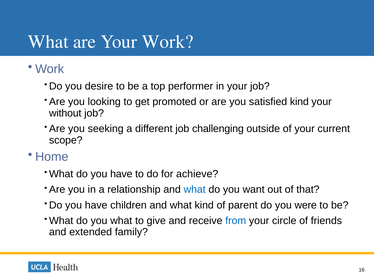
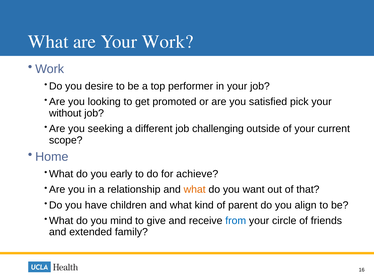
satisfied kind: kind -> pick (299, 102)
What do you have: have -> early (121, 174)
what colour: blue -> orange (195, 190)
were: were -> align (306, 205)
you what: what -> mind (121, 221)
